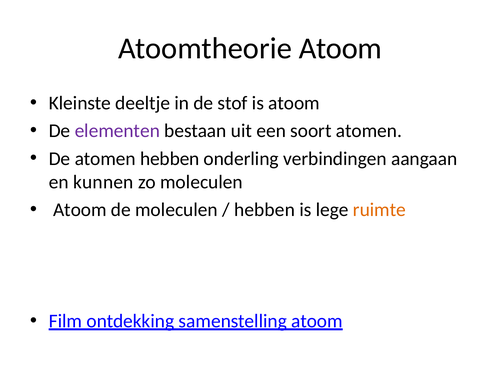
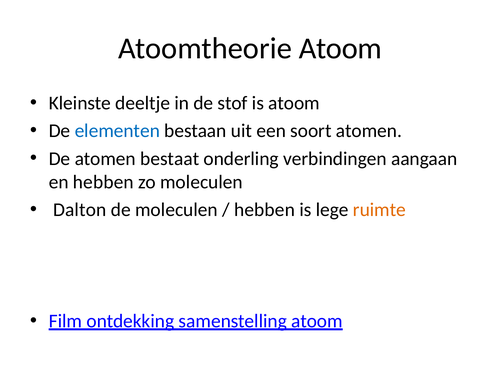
elementen colour: purple -> blue (117, 131)
atomen hebben: hebben -> bestaat (170, 159)
en kunnen: kunnen -> hebben (103, 182)
Atoom: Atoom -> Dalton (80, 210)
